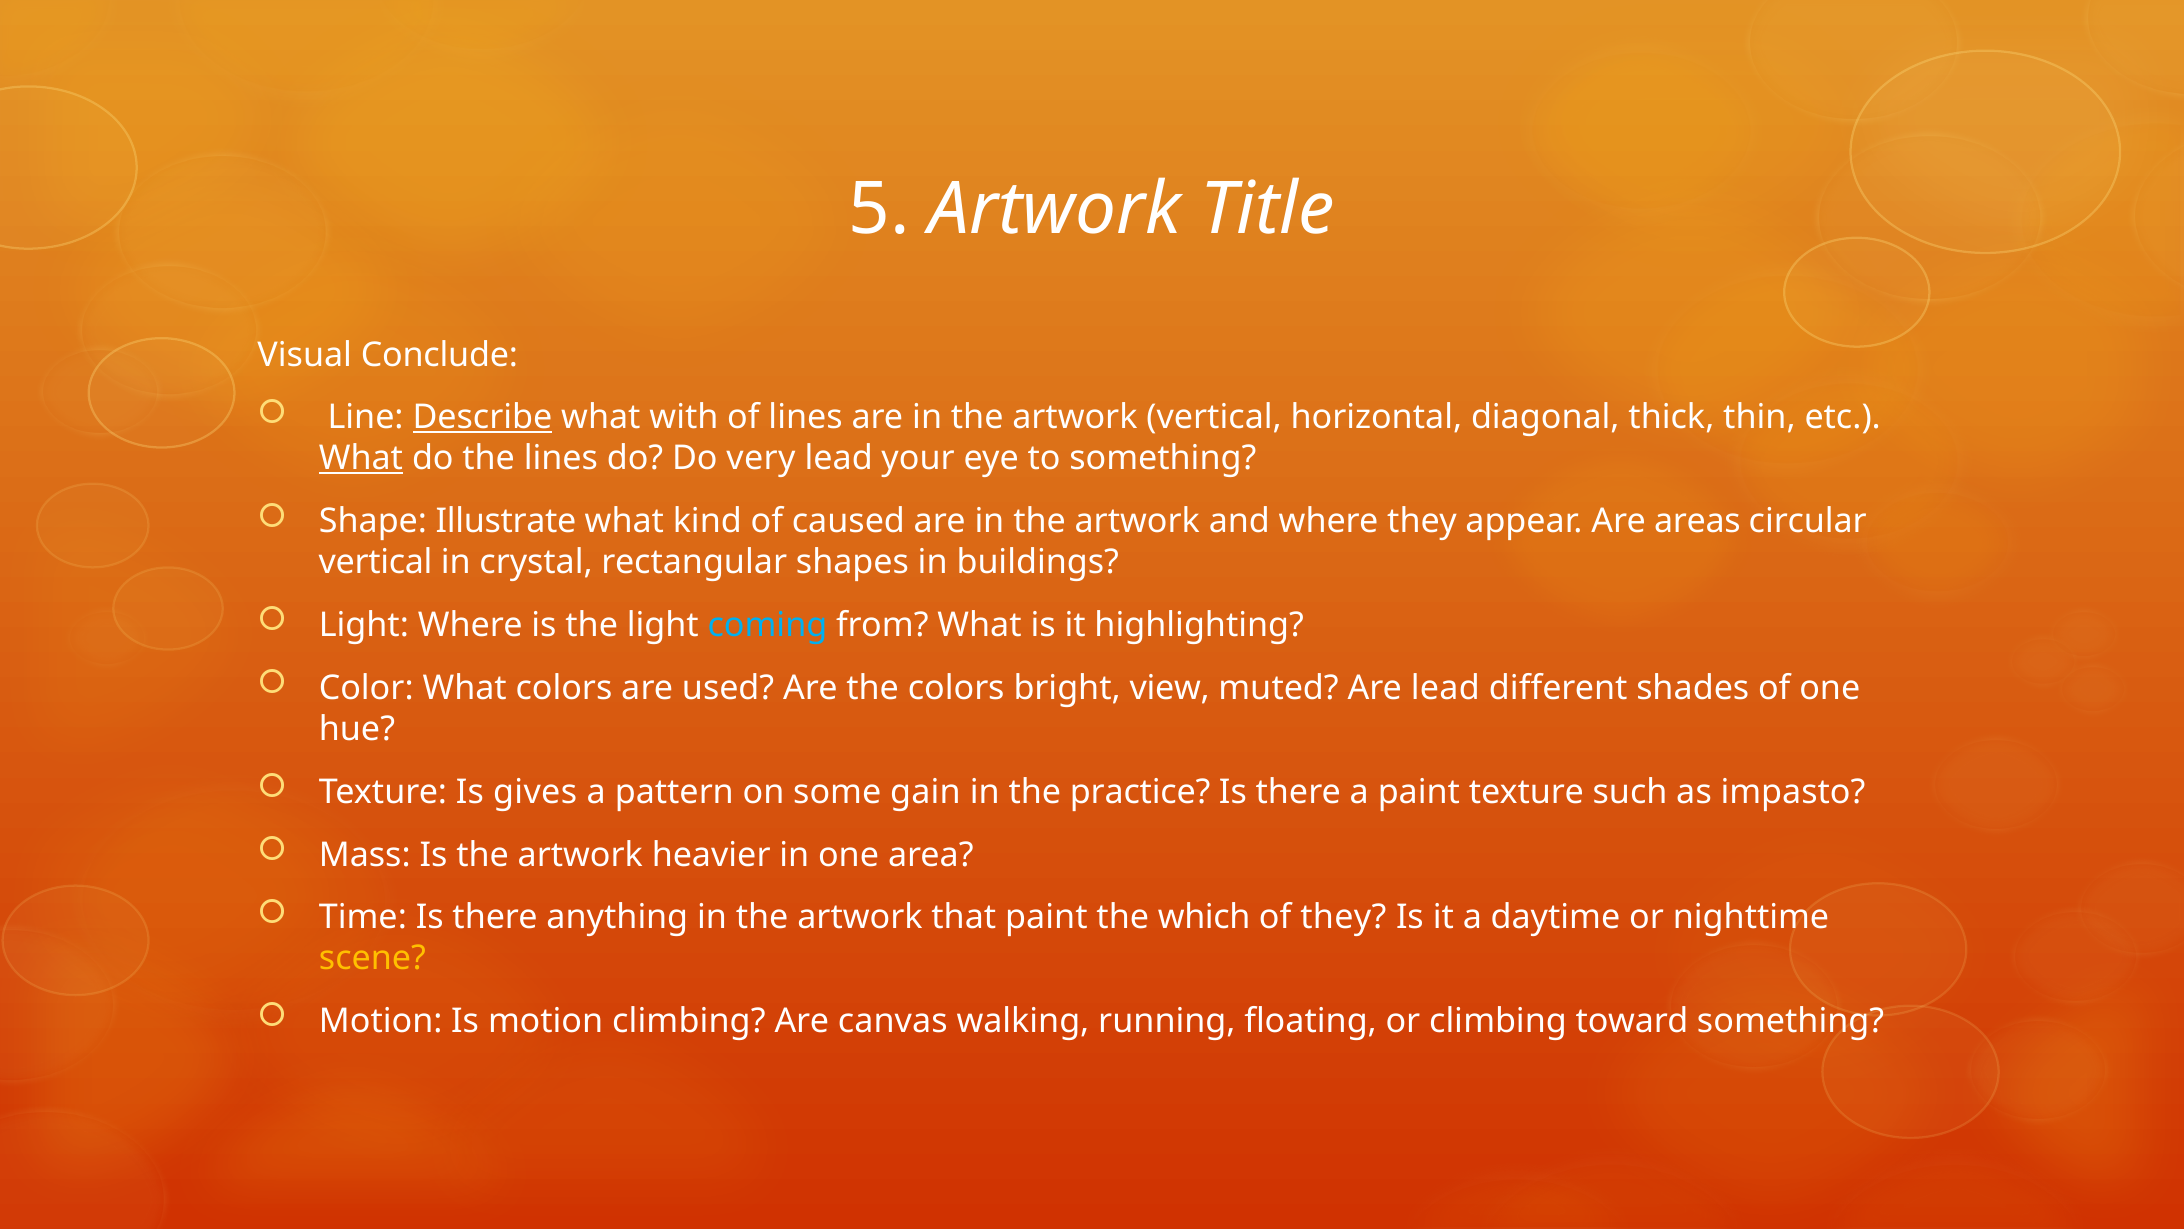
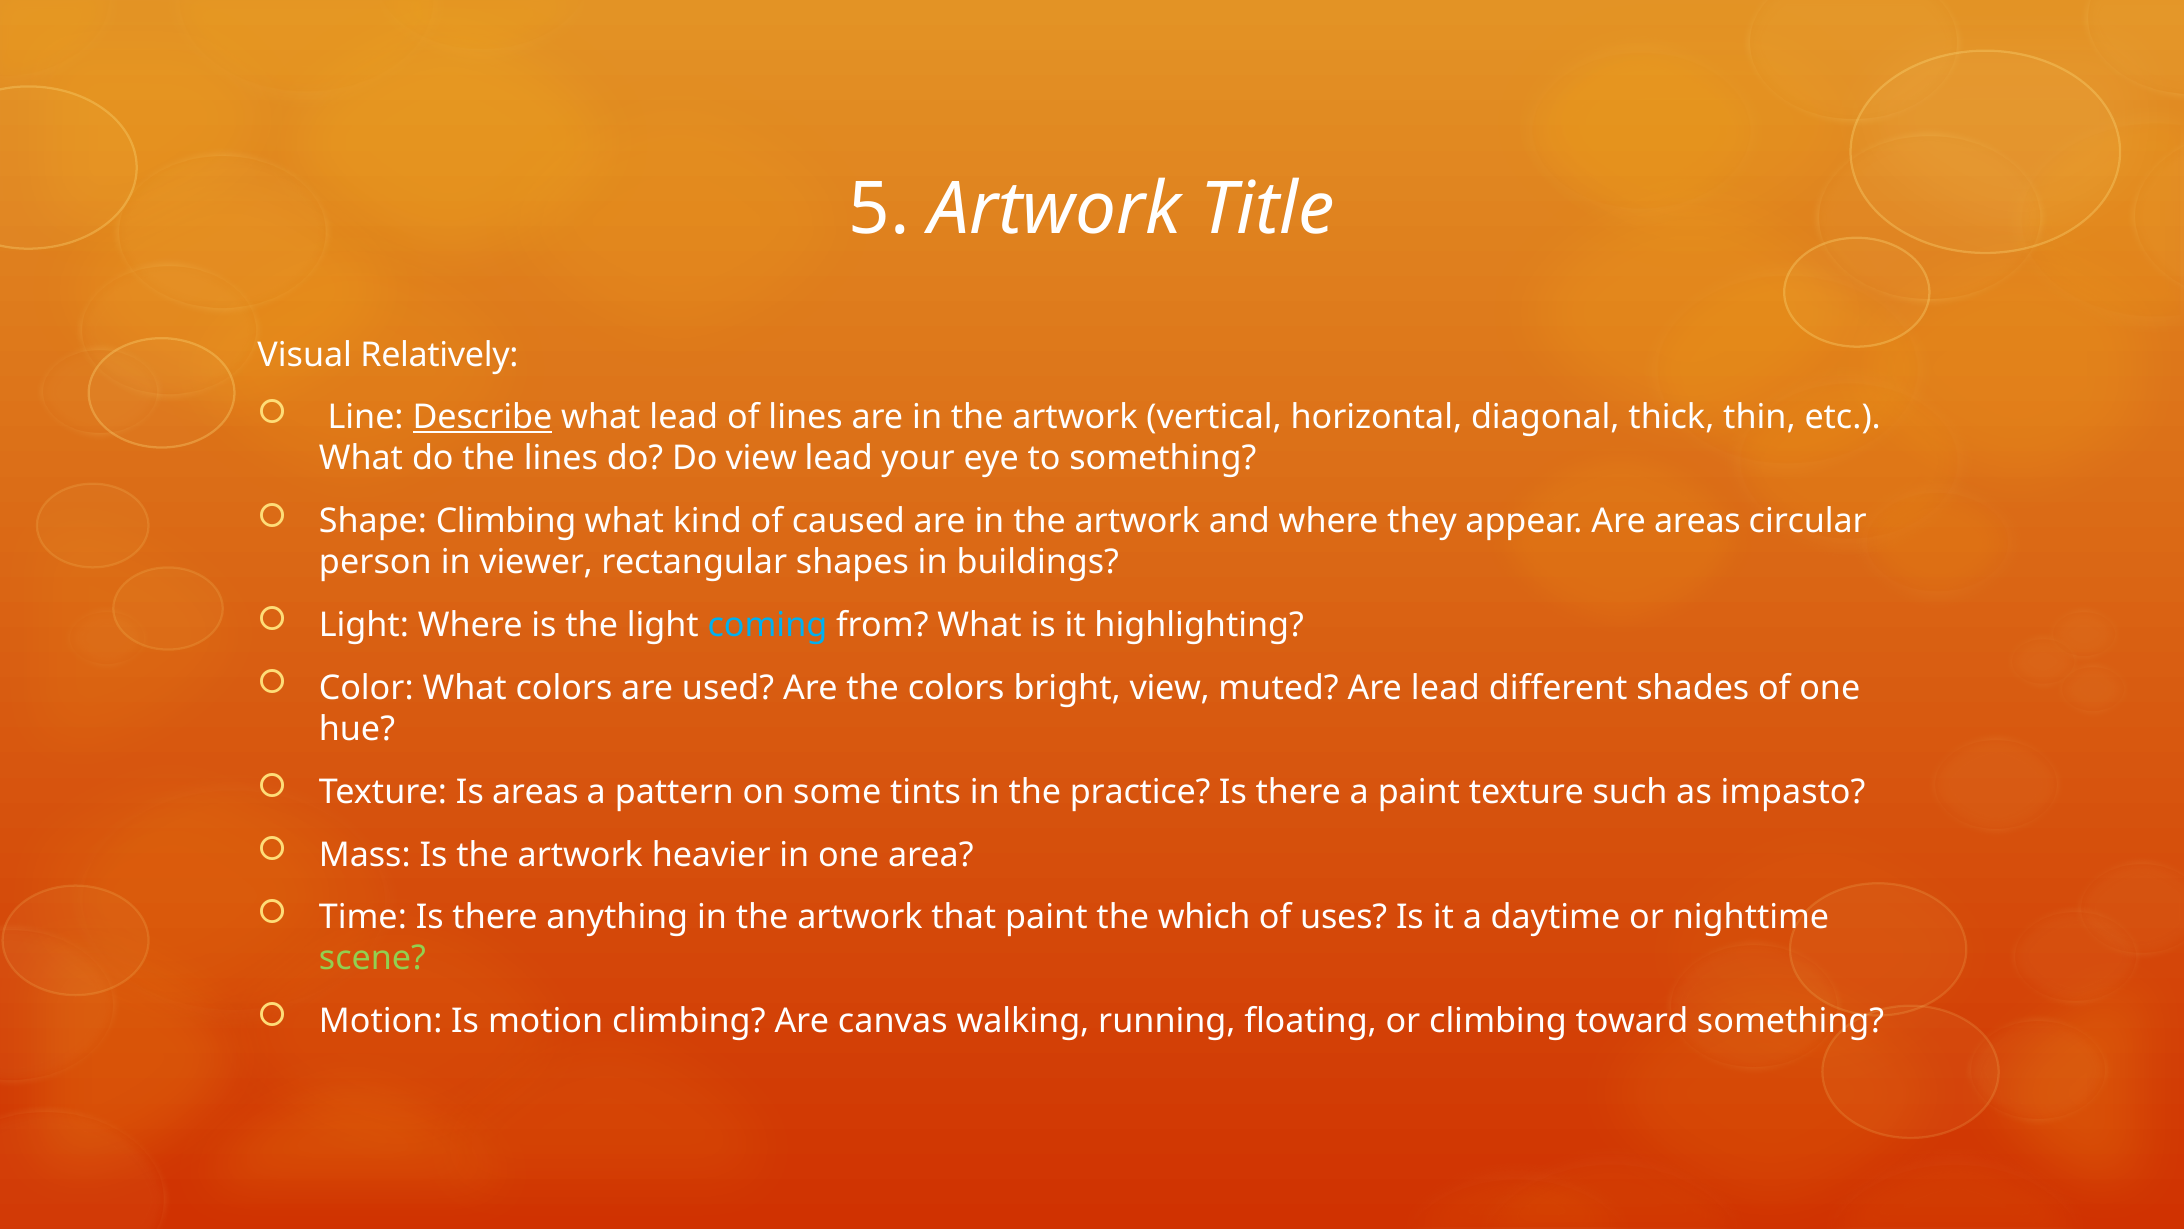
Conclude: Conclude -> Relatively (439, 355)
what with: with -> lead (684, 418)
What underline: present -> none (361, 458)
Do very: very -> view (761, 458)
Shape Illustrate: Illustrate -> Climbing (506, 521)
vertical: vertical -> person (375, 562)
crystal: crystal -> viewer (536, 562)
Is gives: gives -> areas (535, 792)
gain: gain -> tints (926, 792)
of they: they -> uses (1344, 917)
scene colour: yellow -> light green (372, 958)
